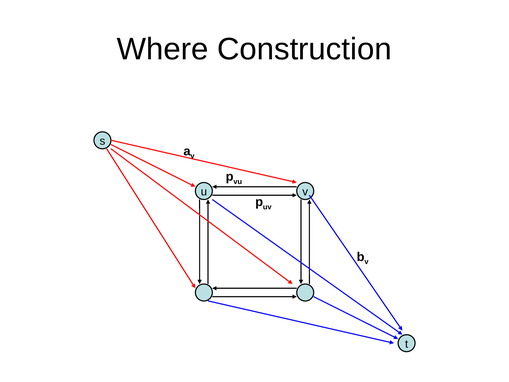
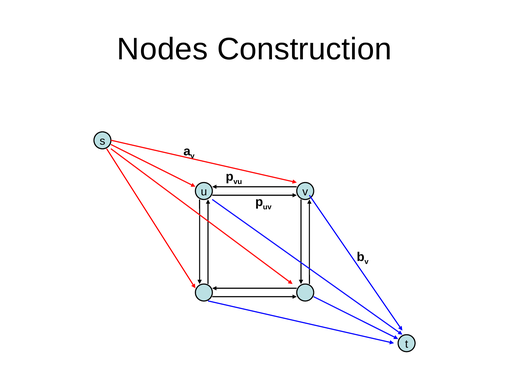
Where: Where -> Nodes (163, 49)
